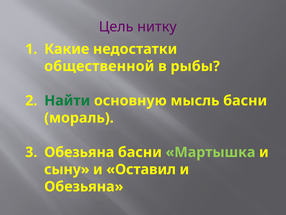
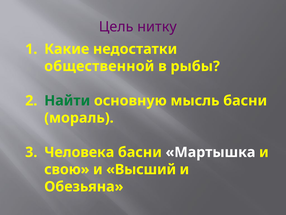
Обезьяна: Обезьяна -> Человека (79, 152)
Мартышка colour: light green -> white (210, 152)
сыну: сыну -> свою (67, 169)
Оставил: Оставил -> Высший (141, 169)
